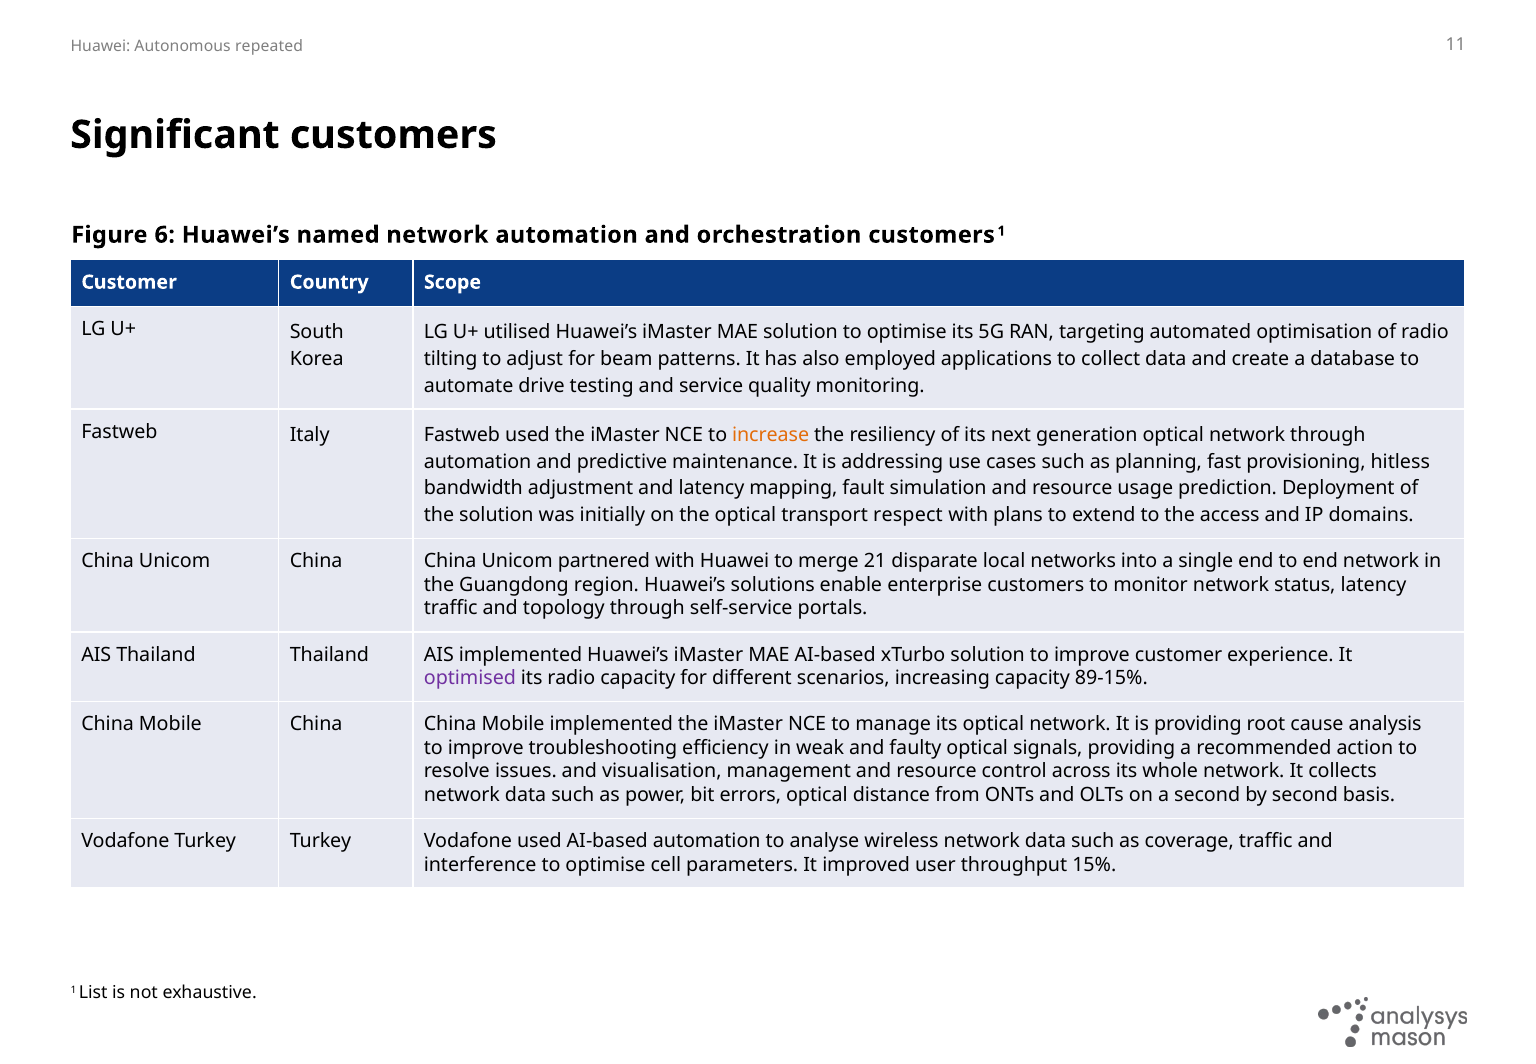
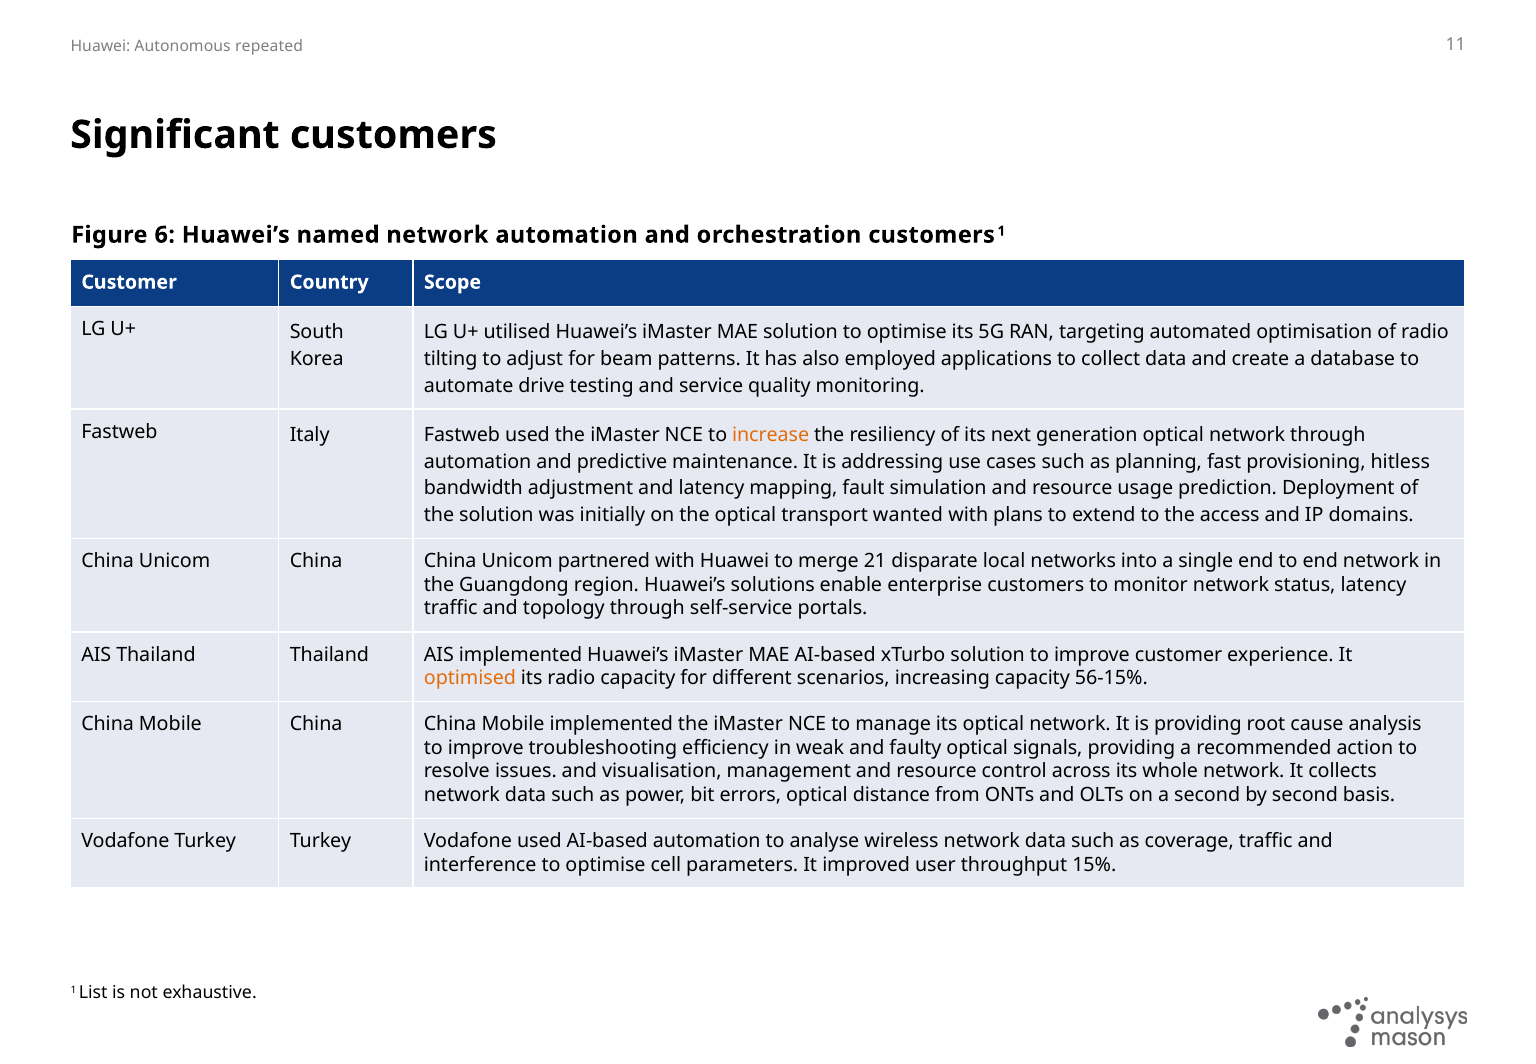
respect: respect -> wanted (908, 515)
optimised colour: purple -> orange (470, 678)
89-15%: 89-15% -> 56-15% (1111, 678)
